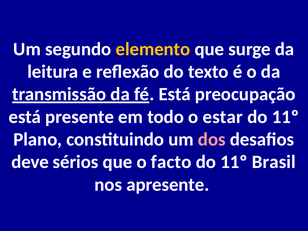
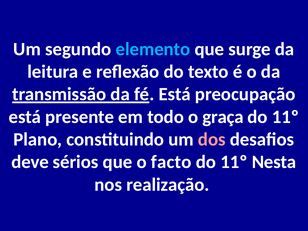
elemento colour: yellow -> light blue (153, 49)
estar: estar -> graça (223, 117)
Brasil: Brasil -> Nesta (274, 162)
apresente: apresente -> realização (168, 185)
